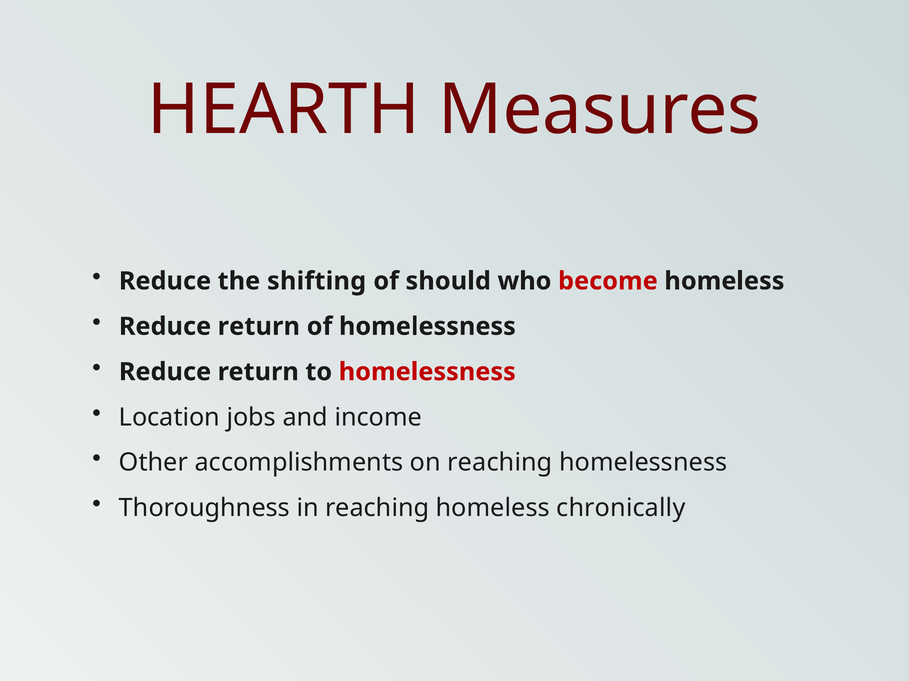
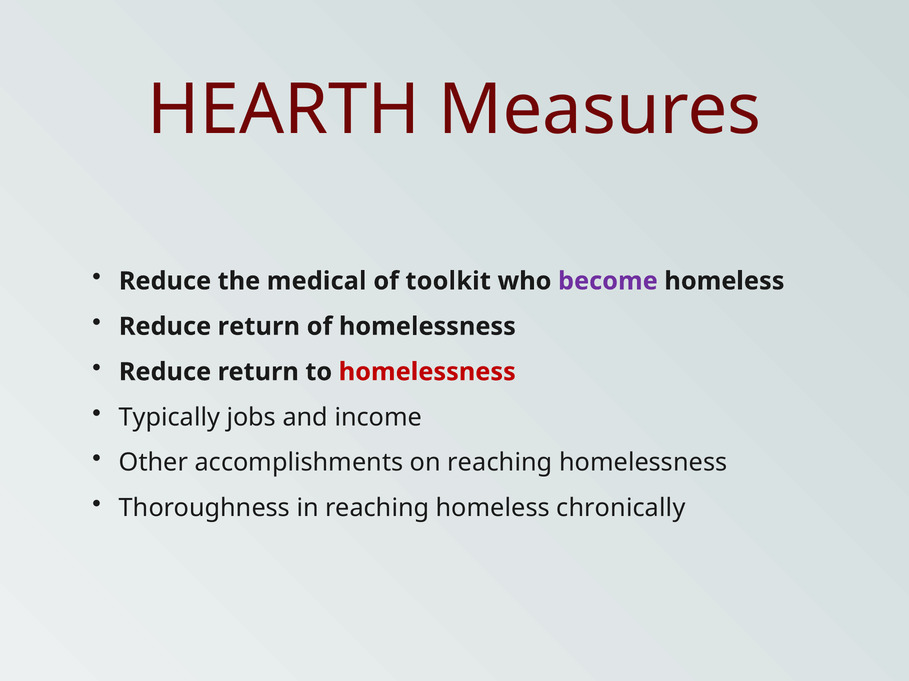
shifting: shifting -> medical (317, 281)
should: should -> toolkit (448, 281)
become colour: red -> purple (608, 281)
Location: Location -> Typically (169, 418)
